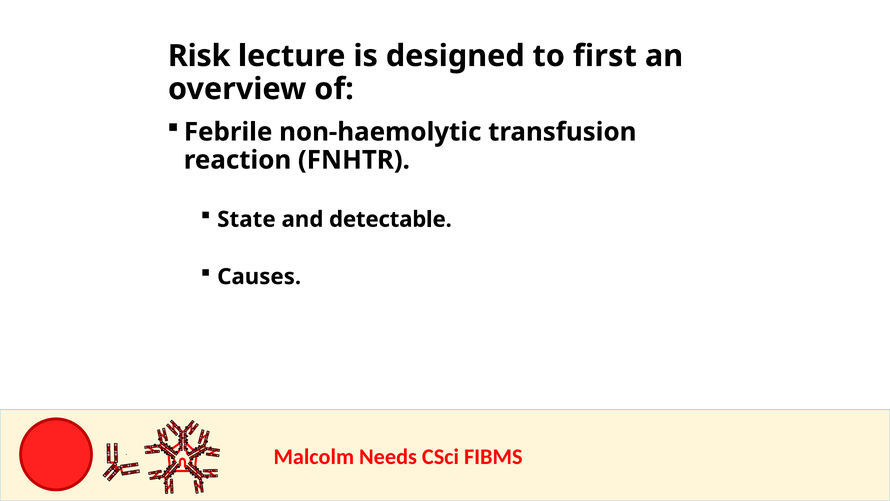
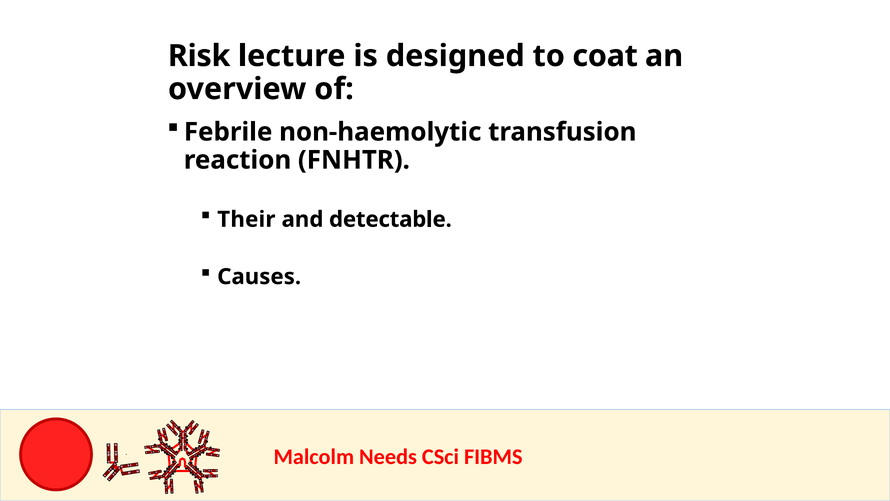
first: first -> coat (605, 56)
State: State -> Their (246, 219)
